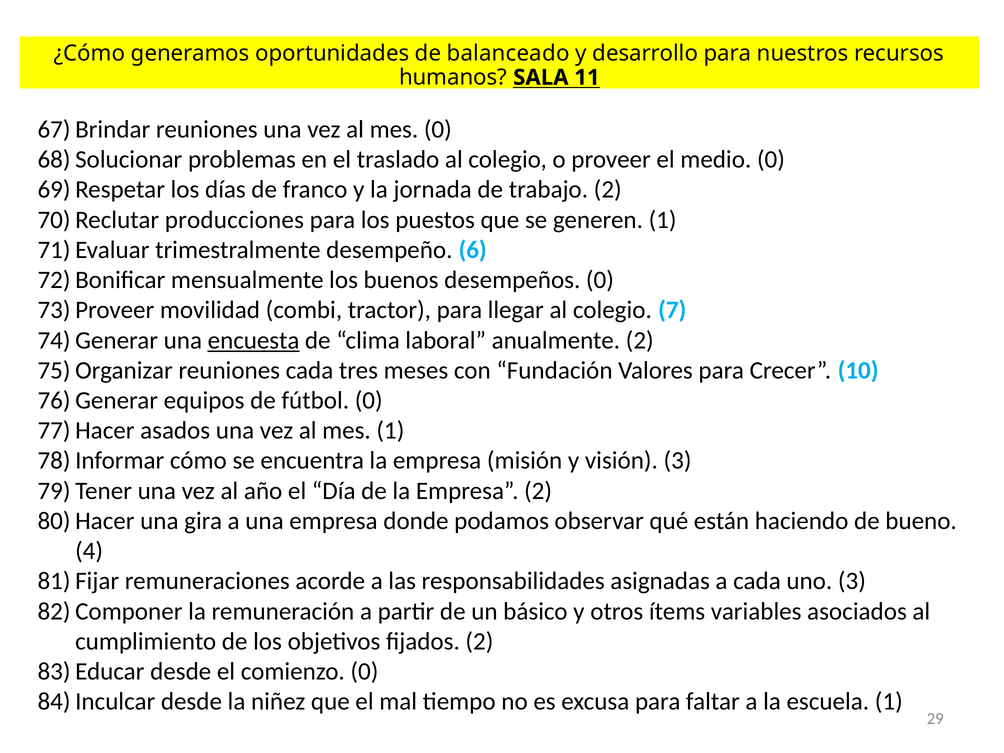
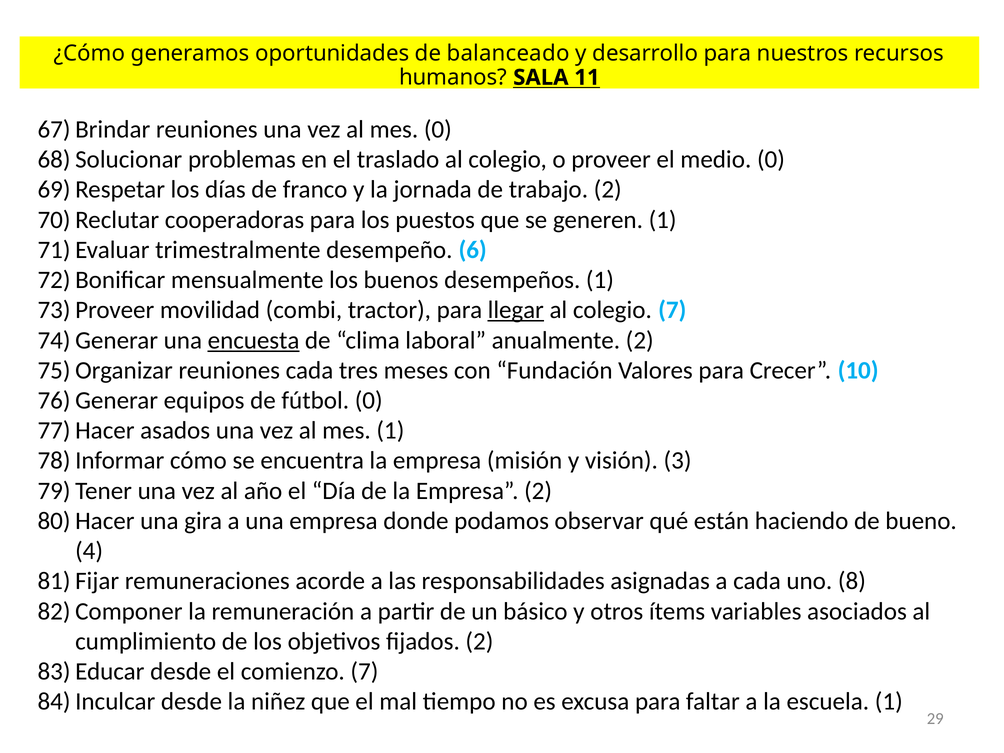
producciones: producciones -> cooperadoras (234, 220)
desempeños 0: 0 -> 1 (600, 280)
llegar underline: none -> present (516, 310)
uno 3: 3 -> 8 (852, 581)
comienzo 0: 0 -> 7 (364, 672)
